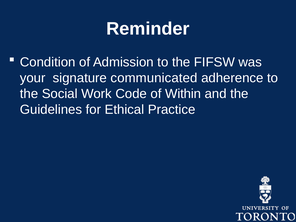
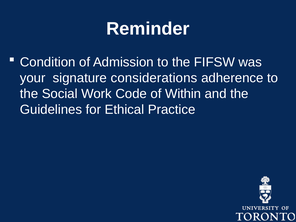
communicated: communicated -> considerations (154, 78)
